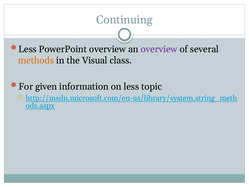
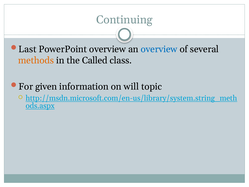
Less: Less -> Last (28, 49)
overview colour: purple -> blue (159, 49)
Visual: Visual -> Called (95, 60)
on less: less -> will (131, 86)
